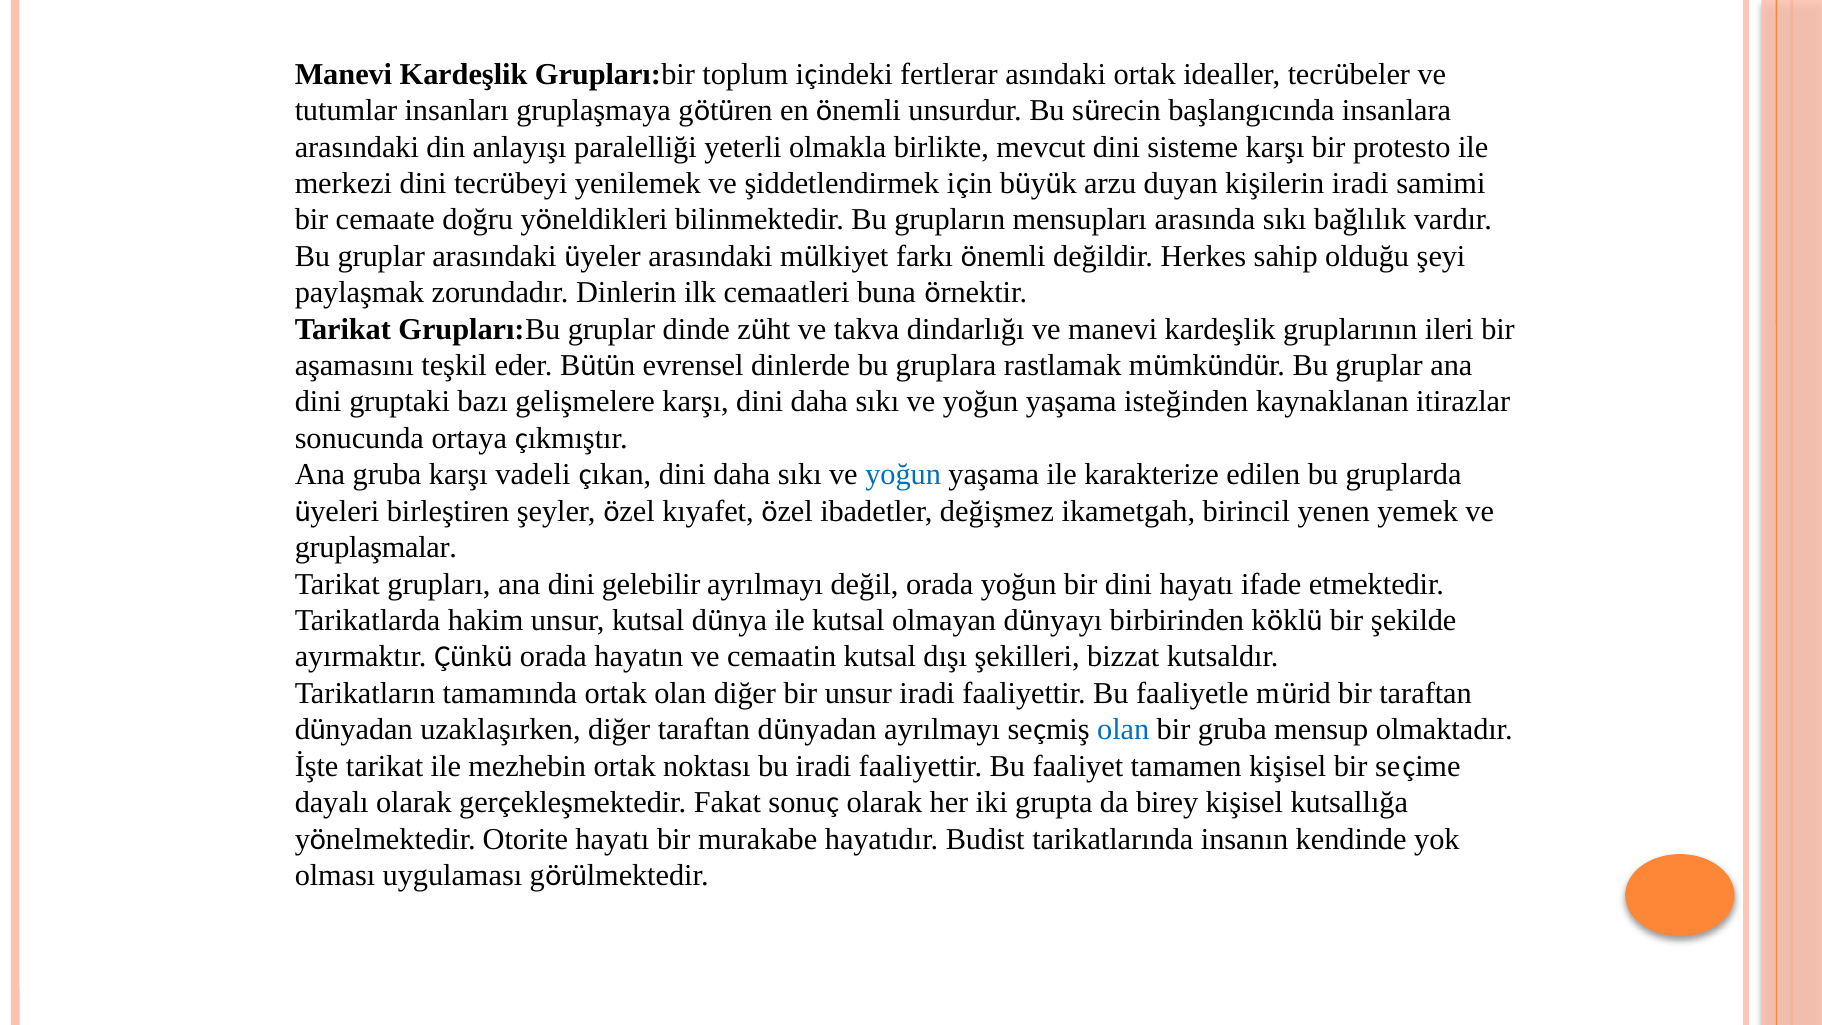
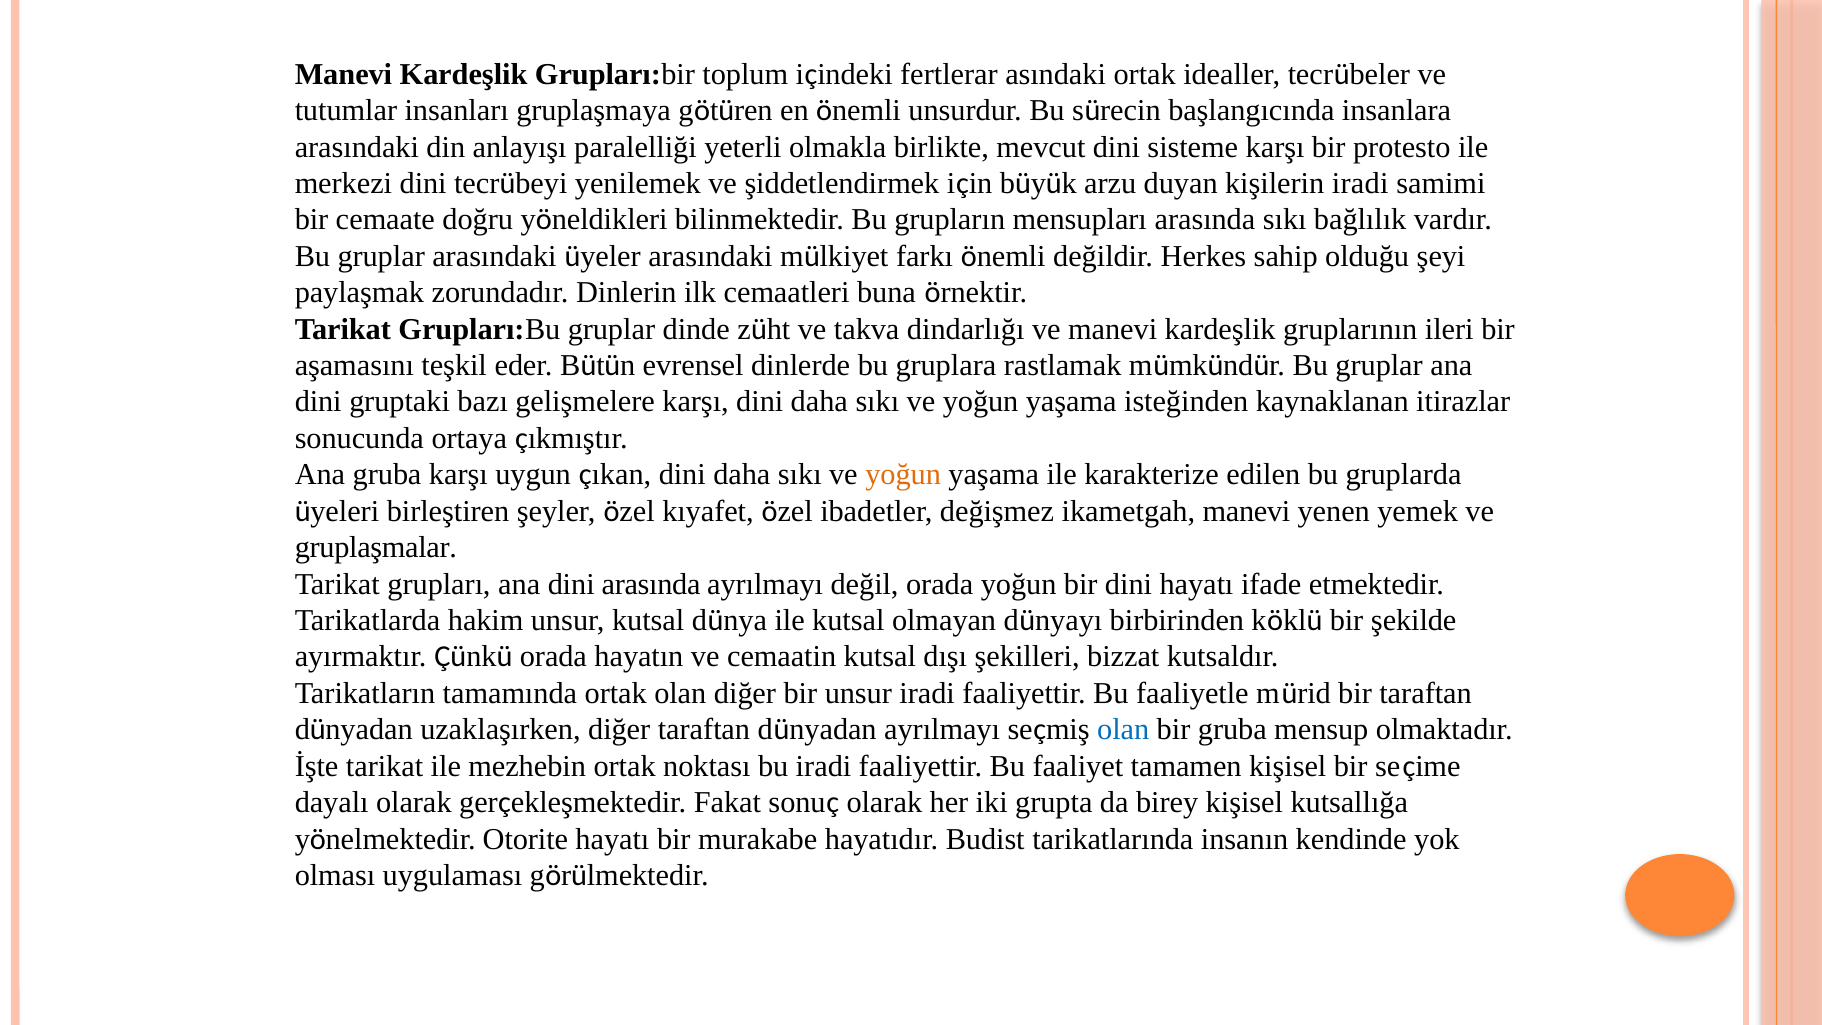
vadeli: vadeli -> uygun (533, 475)
yoğun colour: blue -> orange (903, 475)
ikametgah birincil: birincil -> manevi (1246, 511)
dini gelebilir: gelebilir -> arasında (651, 584)
